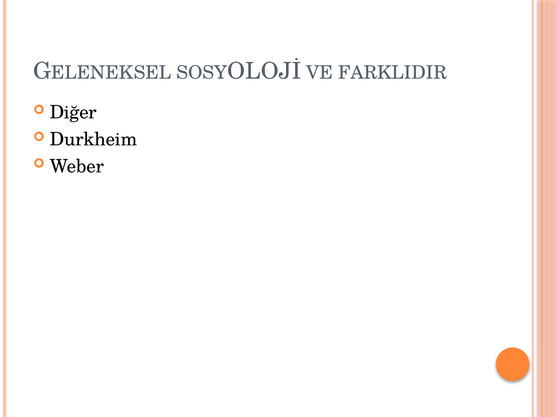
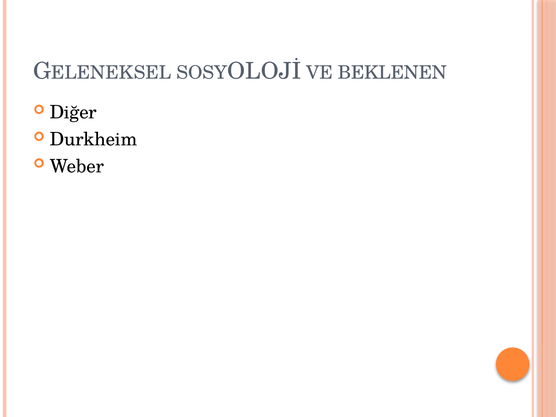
FARKLIDIR: FARKLIDIR -> BEKLENEN (392, 73)
